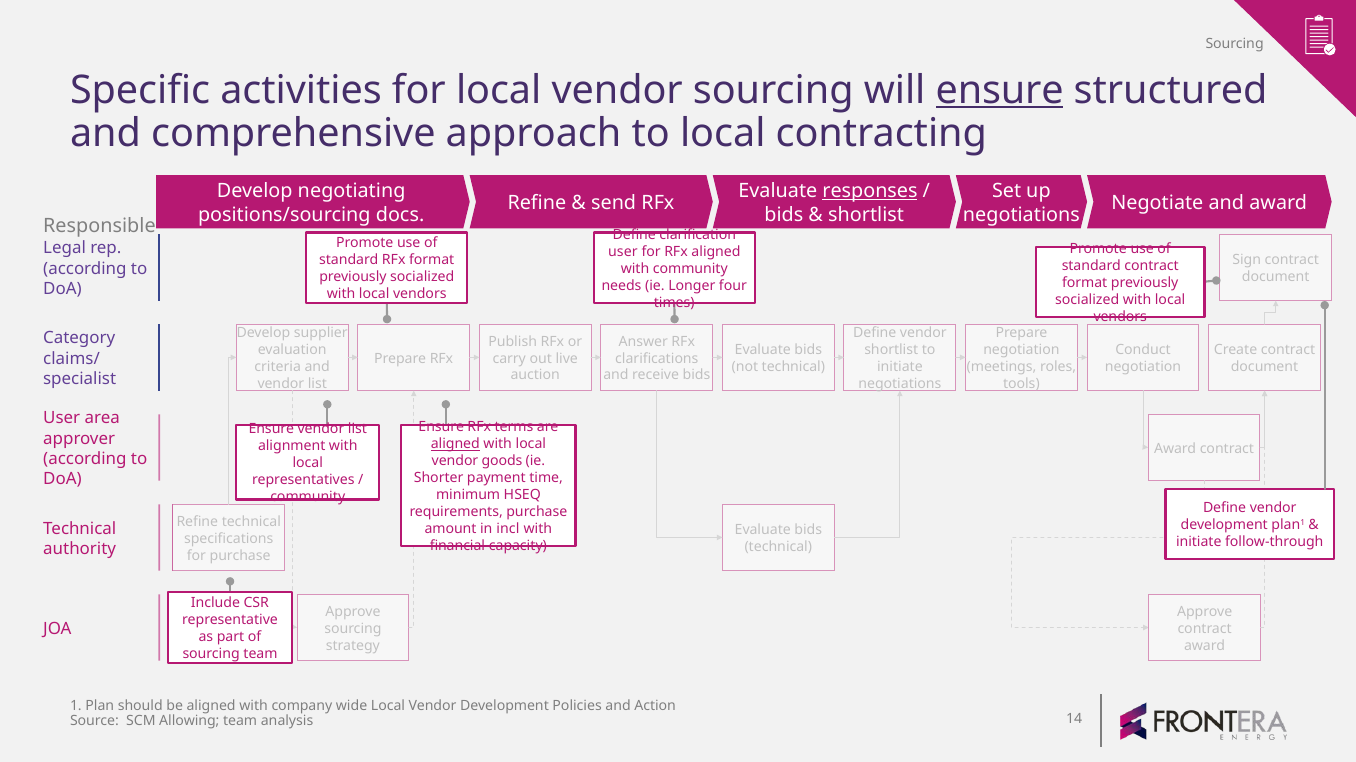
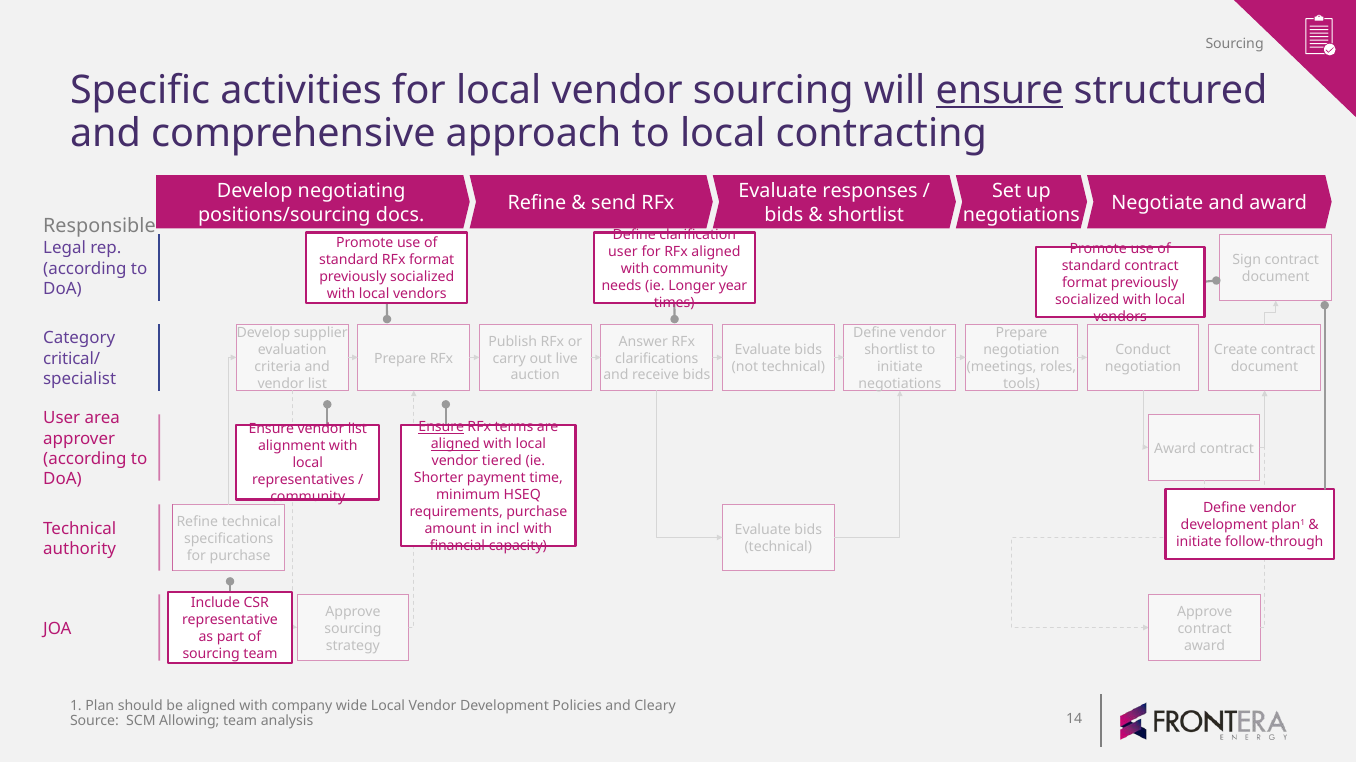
responses underline: present -> none (870, 191)
four: four -> year (733, 286)
claims/: claims/ -> critical/ (72, 359)
Ensure underline: none -> present (441, 427)
goods: goods -> tiered (502, 461)
Action: Action -> Cleary (655, 707)
